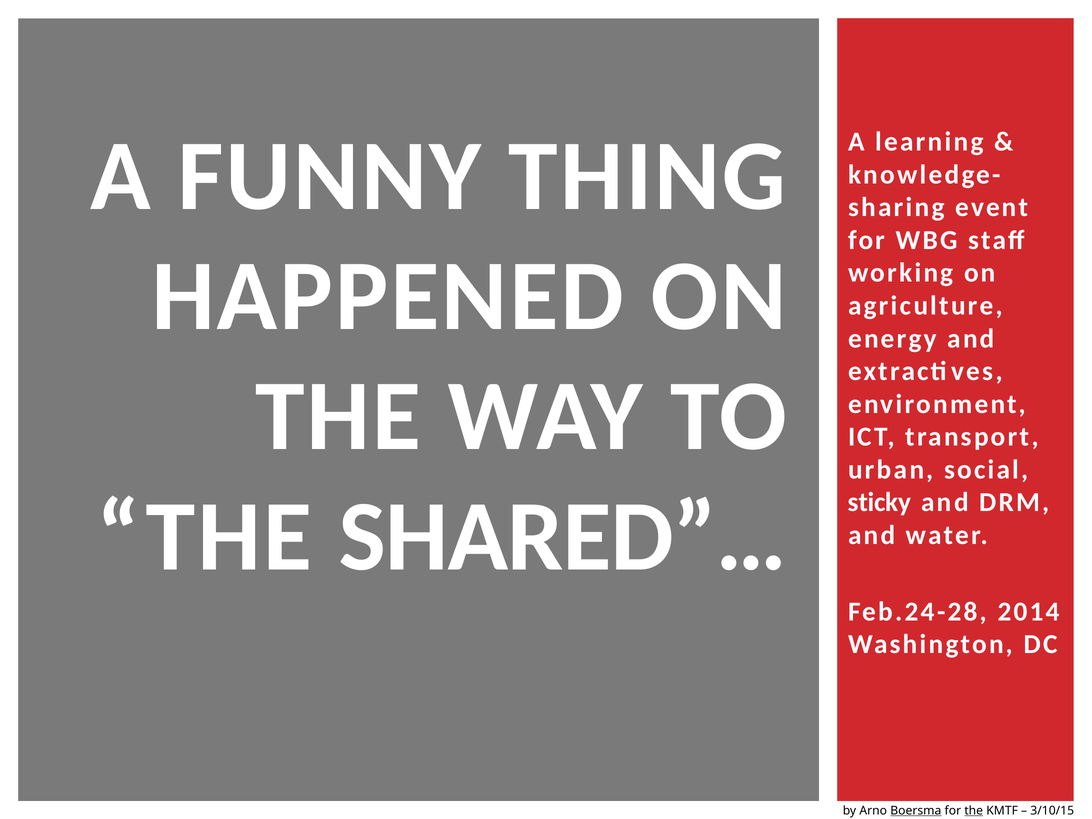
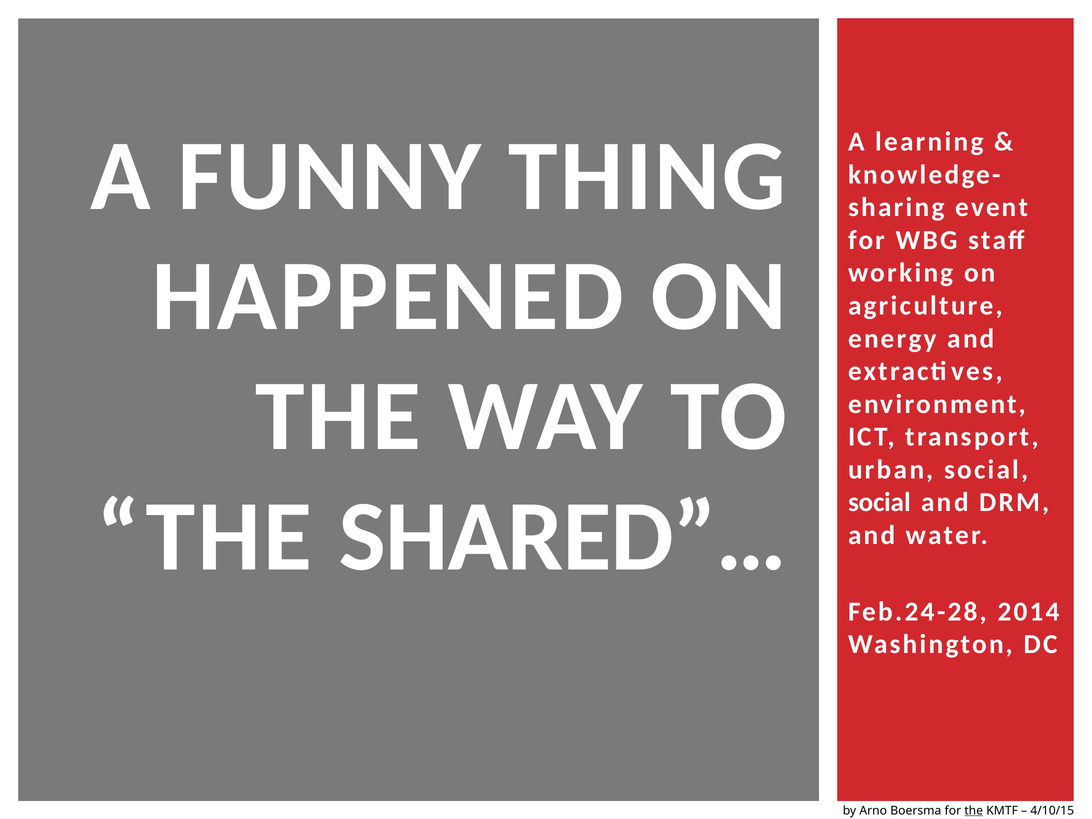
sticky: sticky -> social (879, 502)
Boersma underline: present -> none (916, 811)
3/10/15: 3/10/15 -> 4/10/15 (1052, 811)
